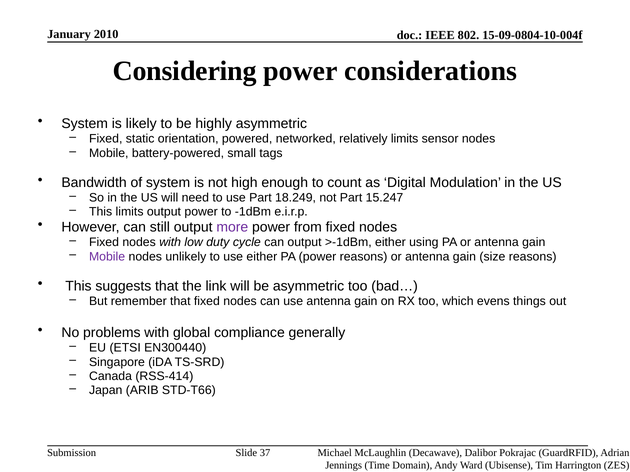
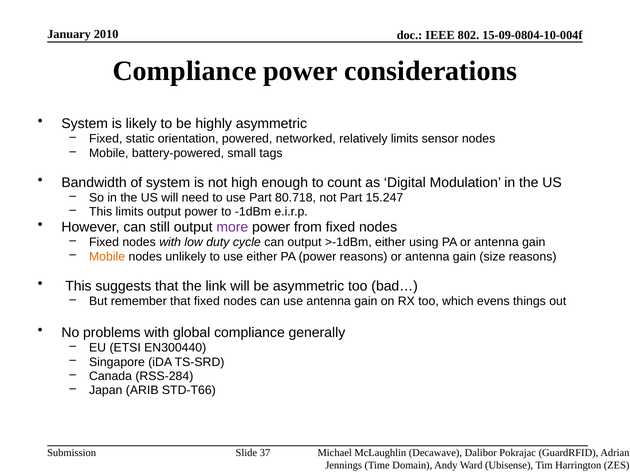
Considering: Considering -> Compliance (185, 71)
18.249: 18.249 -> 80.718 (296, 198)
Mobile colour: purple -> orange (107, 257)
RSS-414: RSS-414 -> RSS-284 (164, 377)
